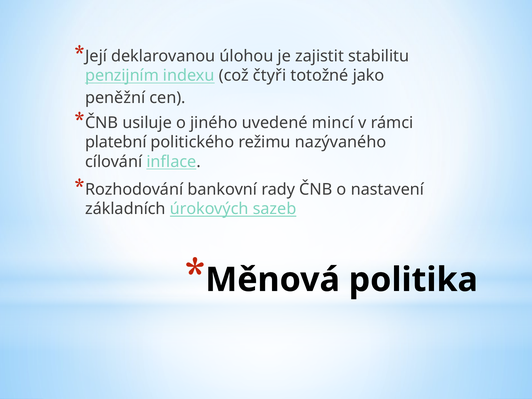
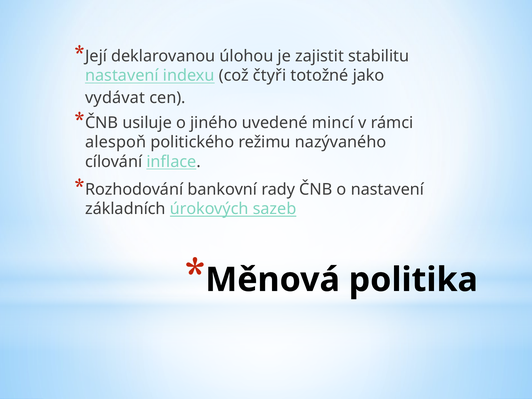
penzijním: penzijním -> nastavení (122, 76)
peněžní: peněžní -> vydávat (115, 98)
platební: platební -> alespoň (116, 142)
